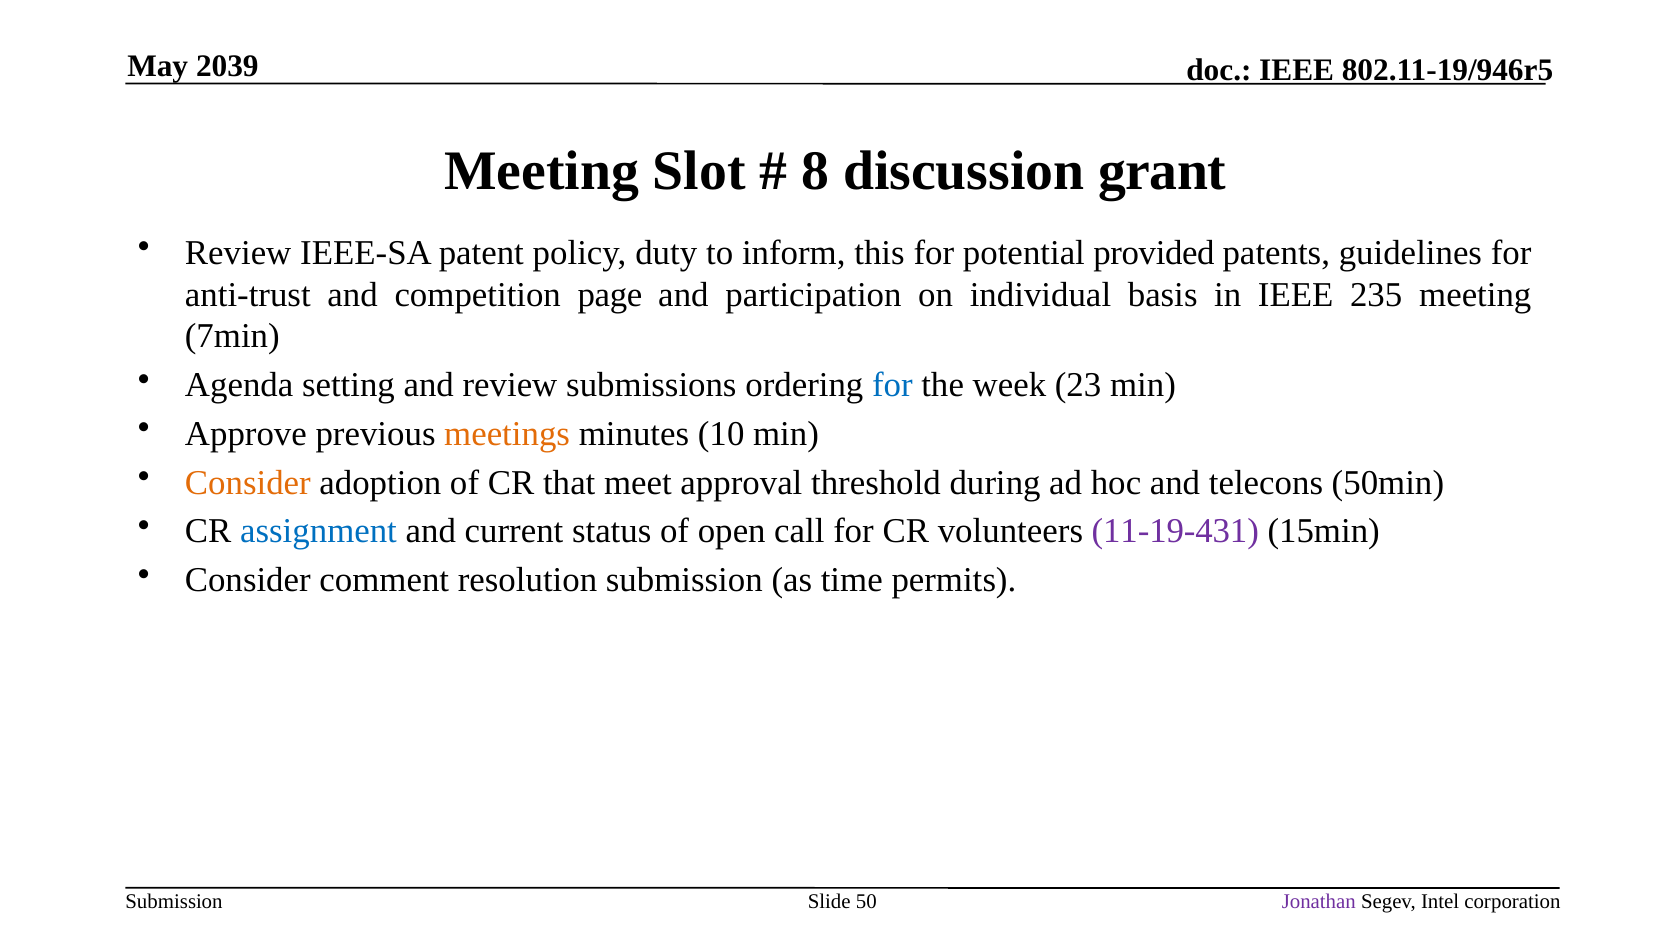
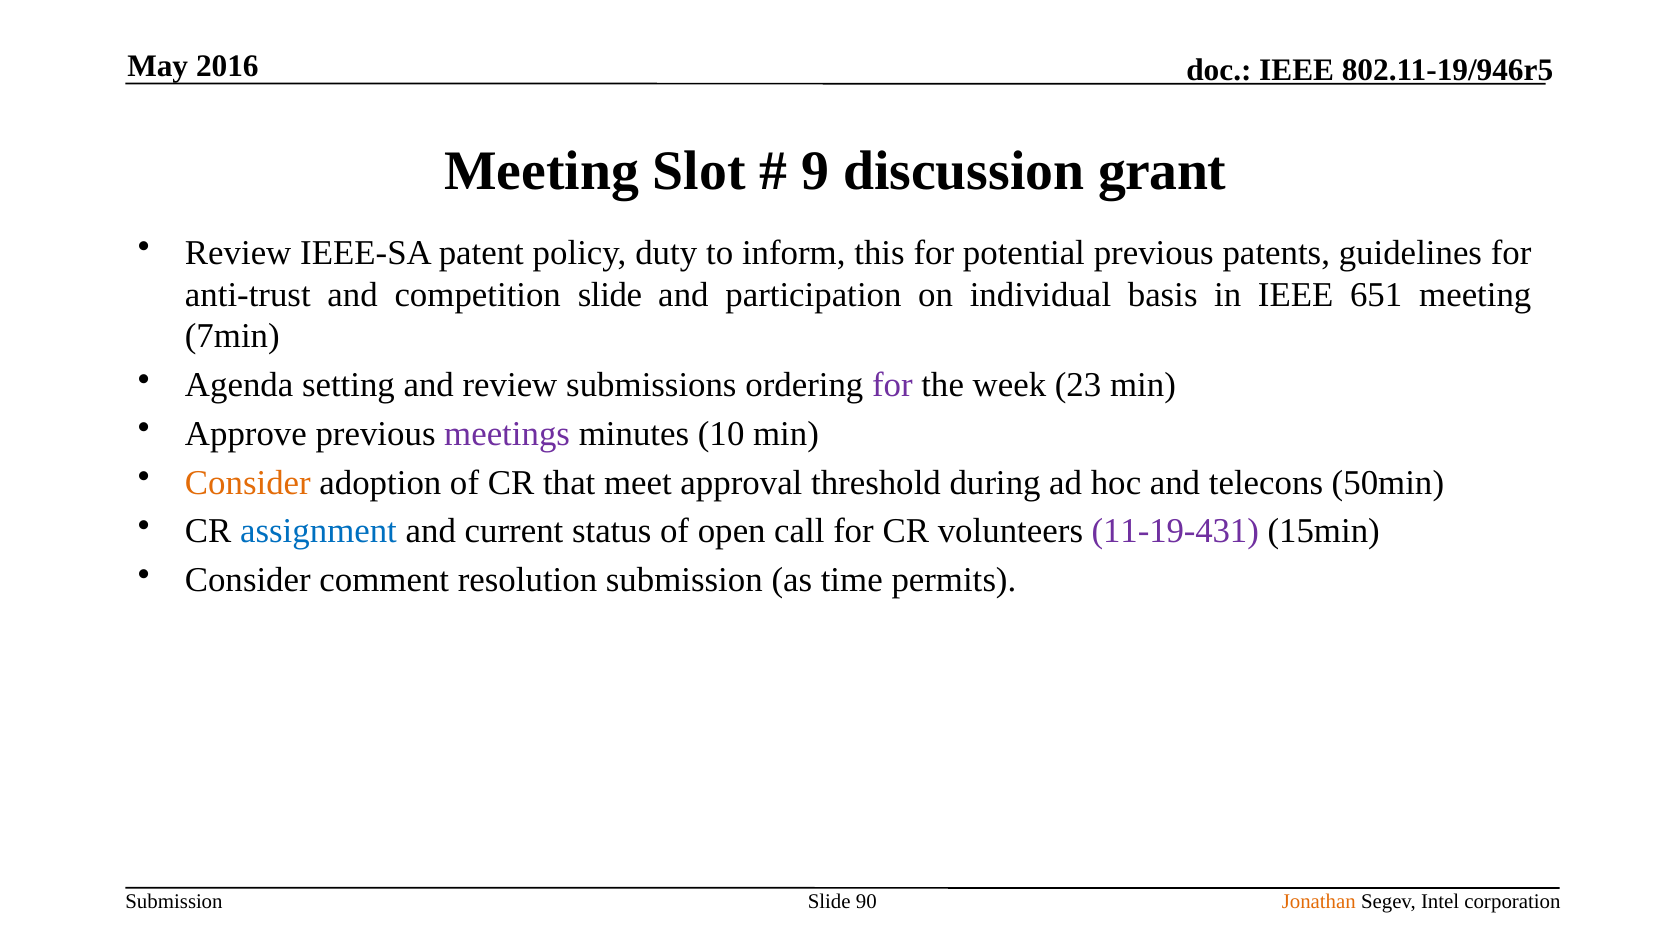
2039: 2039 -> 2016 (227, 66)
8: 8 -> 9 (815, 171)
potential provided: provided -> previous (1154, 253)
competition page: page -> slide (610, 295)
235: 235 -> 651 (1376, 295)
for colour: blue -> purple (892, 385)
meetings colour: orange -> purple (507, 434)
50: 50 -> 90 (866, 901)
Jonathan colour: purple -> orange (1319, 901)
